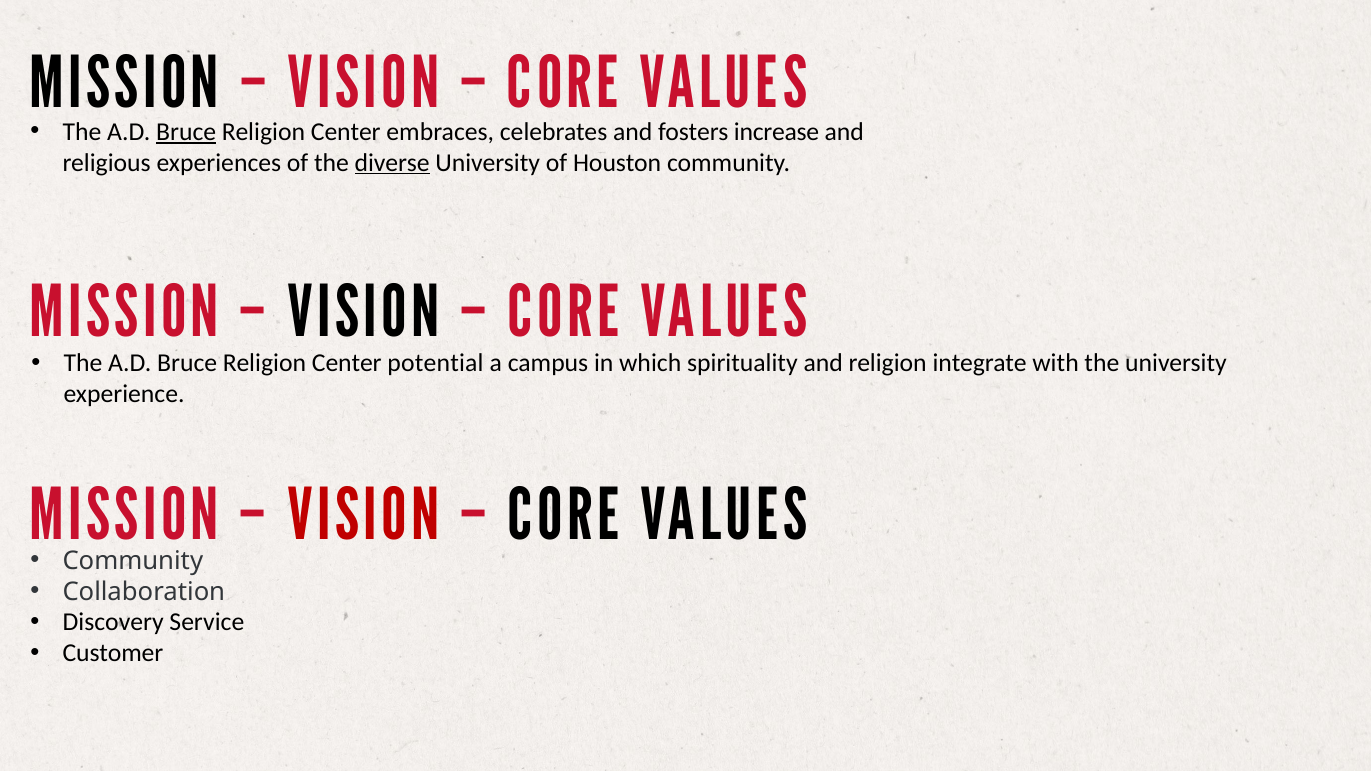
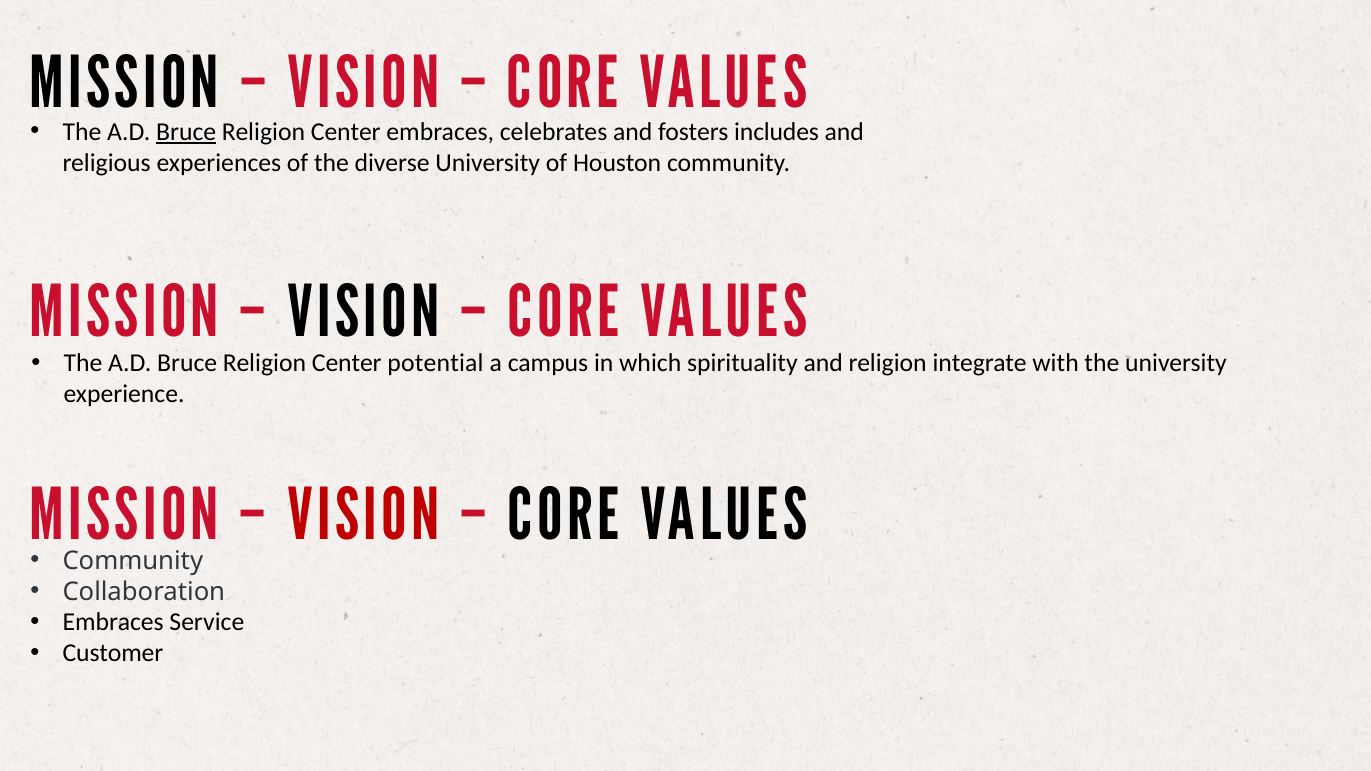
increase: increase -> includes (777, 132)
diverse underline: present -> none (392, 163)
Discovery: Discovery -> Embraces (113, 623)
